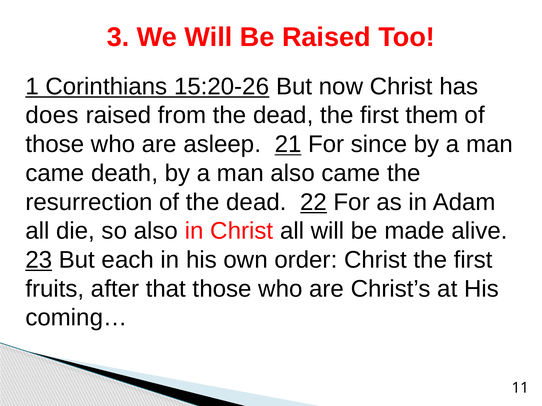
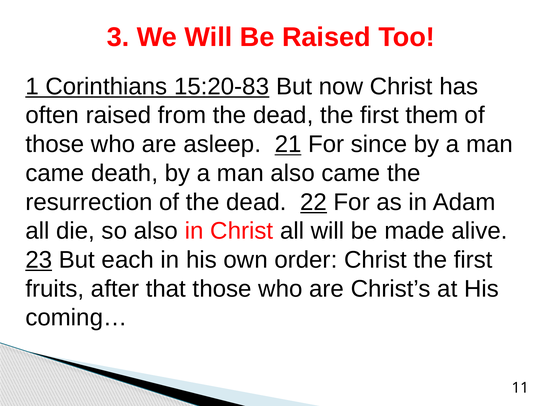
15:20-26: 15:20-26 -> 15:20-83 (222, 87)
does: does -> often (52, 116)
